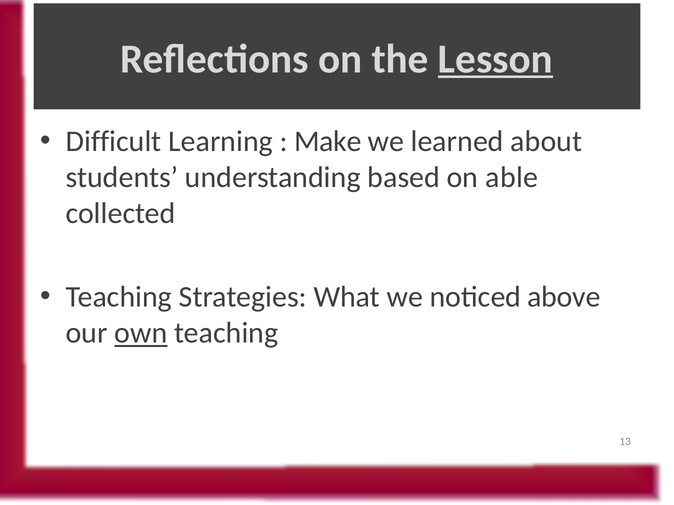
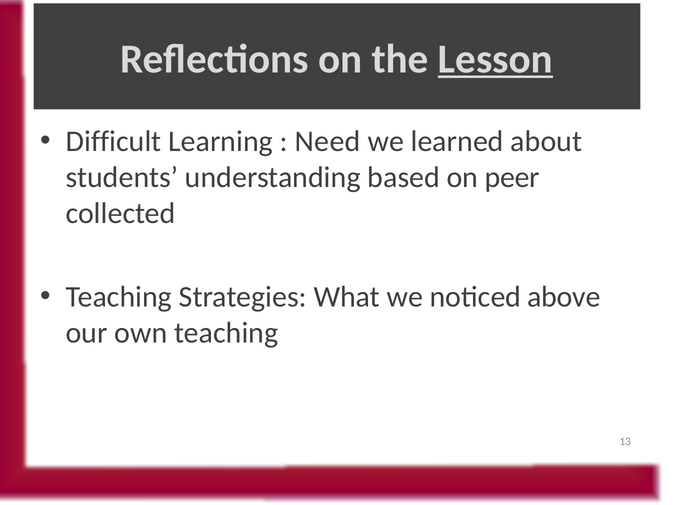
Make: Make -> Need (328, 141)
able: able -> peer (512, 177)
own underline: present -> none (141, 333)
